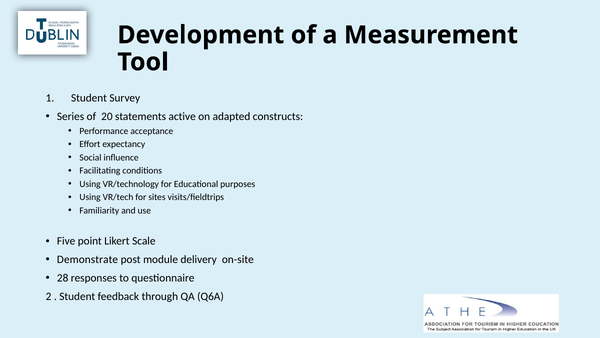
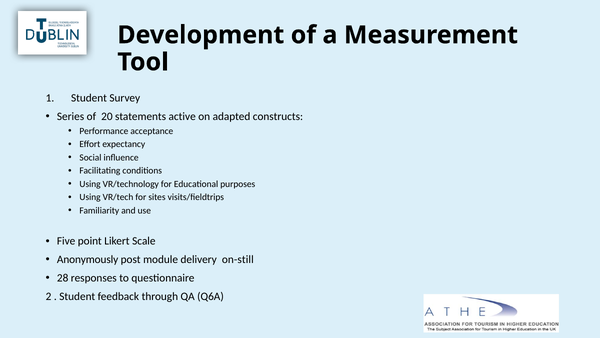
Demonstrate: Demonstrate -> Anonymously (88, 259)
on-site: on-site -> on-still (238, 259)
